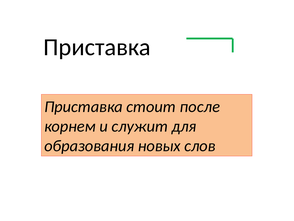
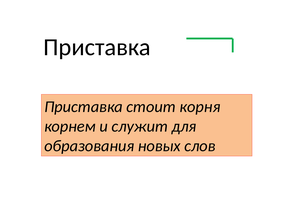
после: после -> корня (200, 106)
